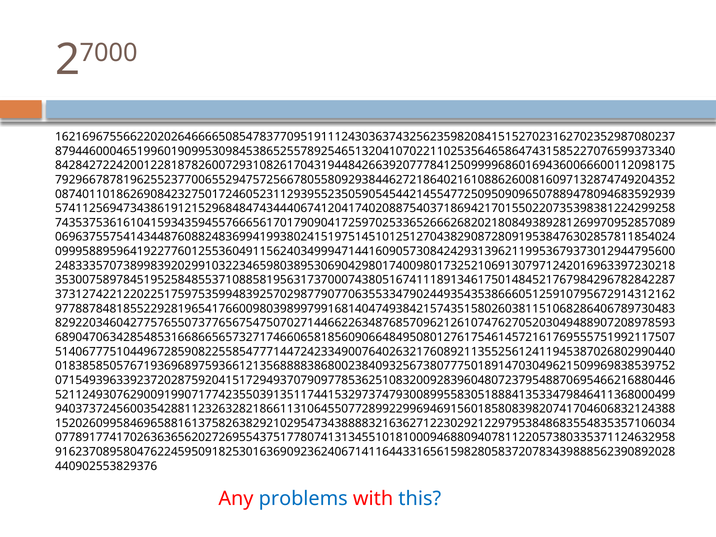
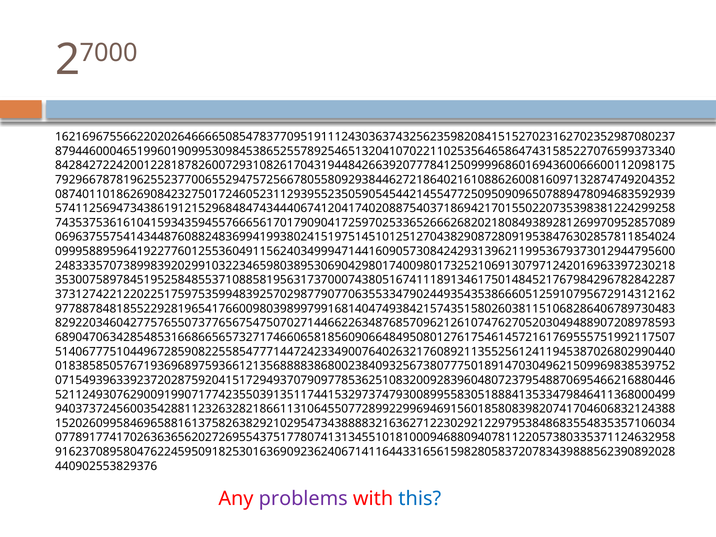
problems colour: blue -> purple (303, 499)
